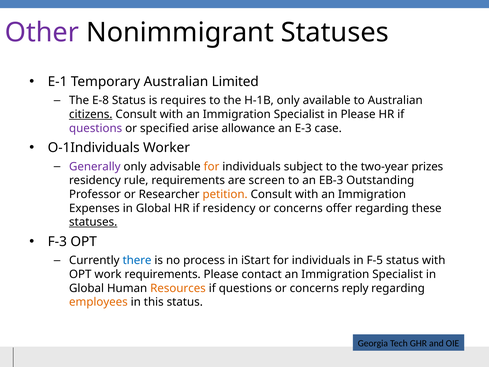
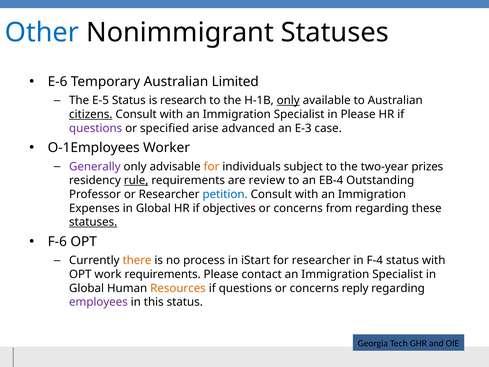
Other colour: purple -> blue (42, 32)
E-1: E-1 -> E-6 (58, 82)
E-8: E-8 -> E-5 (101, 100)
requires: requires -> research (183, 100)
only underline: none -> present (288, 100)
allowance: allowance -> advanced (248, 128)
O-1Individuals: O-1Individuals -> O-1Employees (94, 148)
rule underline: none -> present (136, 180)
screen: screen -> review (267, 180)
EB-3: EB-3 -> EB-4 (331, 180)
petition colour: orange -> blue (225, 194)
if residency: residency -> objectives (229, 208)
offer: offer -> from (339, 208)
F-3: F-3 -> F-6 (57, 242)
there colour: blue -> orange (137, 260)
iStart for individuals: individuals -> researcher (321, 260)
F-5: F-5 -> F-4 (375, 260)
employees colour: orange -> purple (98, 302)
